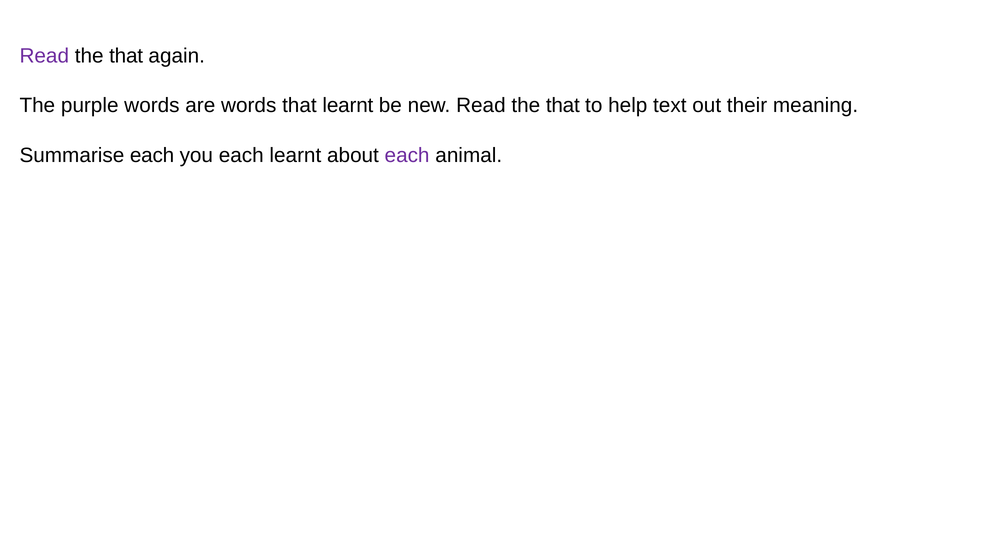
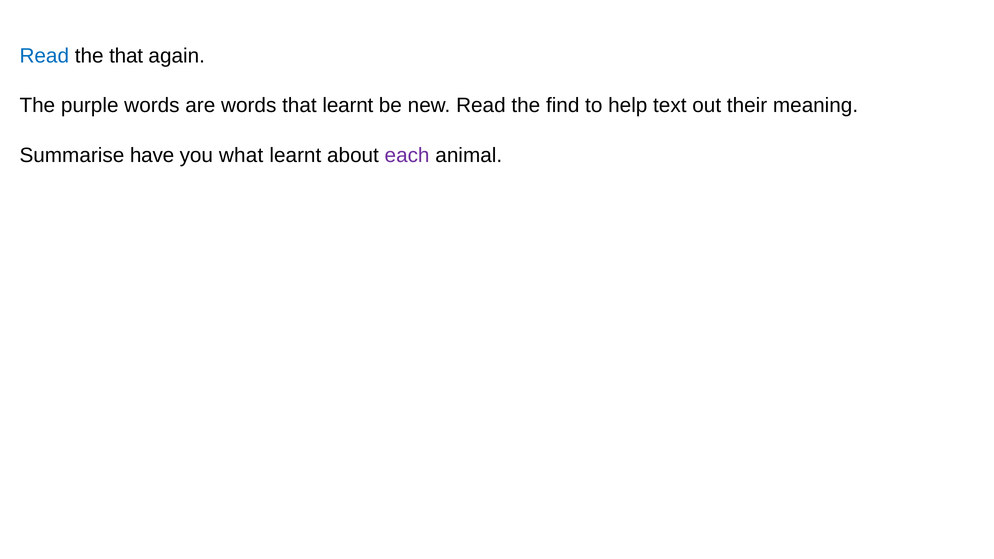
Read colour: purple -> blue (44, 56)
new Read the that: that -> find (563, 106)
Summarise each: each -> have (152, 155)
you each: each -> what (241, 155)
